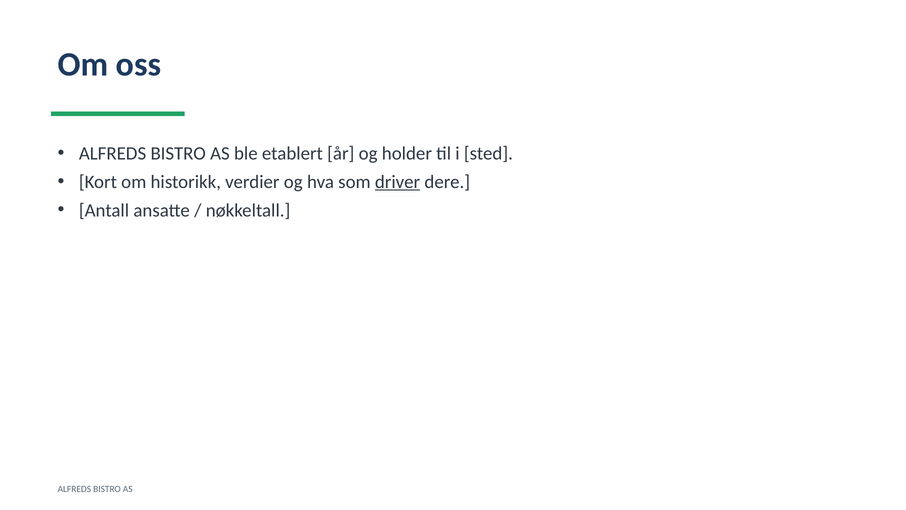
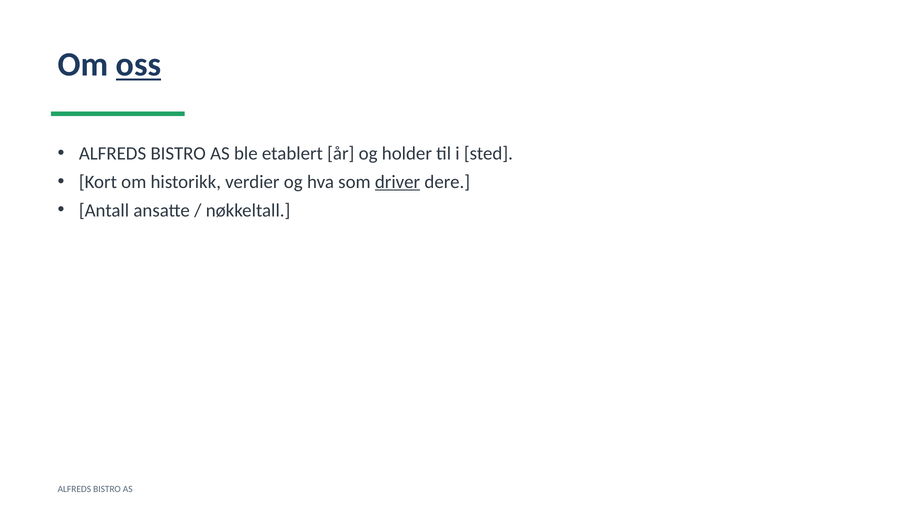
oss underline: none -> present (138, 65)
